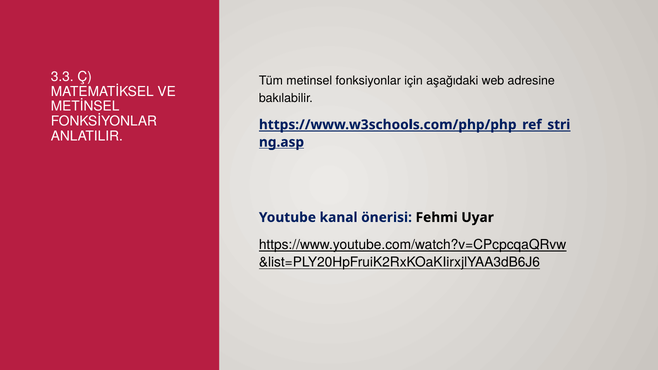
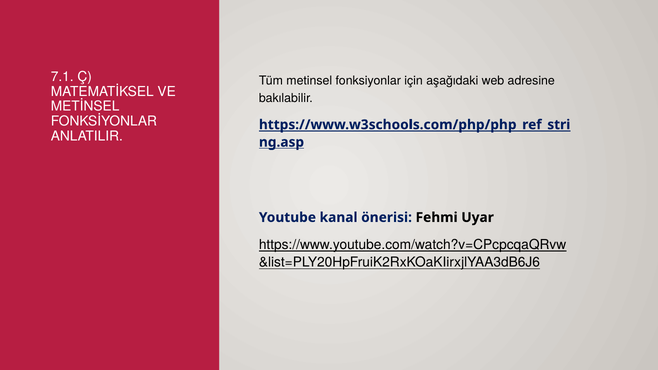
3.3: 3.3 -> 7.1 (62, 77)
